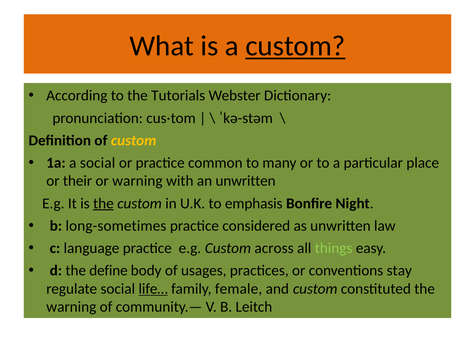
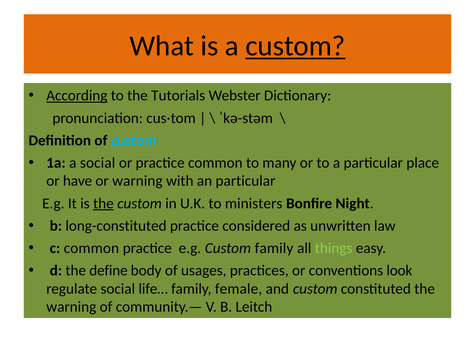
According underline: none -> present (77, 96)
custom colour: yellow -> light blue (134, 141)
their: their -> have (78, 181)
an unwritten: unwritten -> particular (245, 181)
emphasis: emphasis -> ministers (254, 204)
long-sometimes: long-sometimes -> long-constituted (116, 226)
c language: language -> common (91, 248)
Custom across: across -> family (274, 248)
stay: stay -> look (399, 271)
life… underline: present -> none (153, 289)
